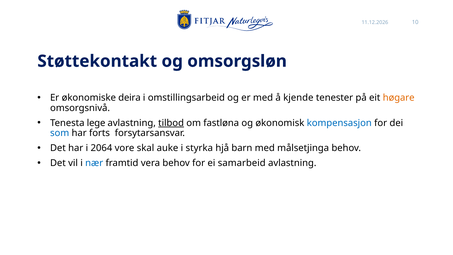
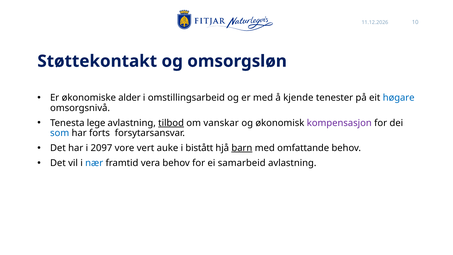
deira: deira -> alder (129, 98)
høgare colour: orange -> blue (399, 98)
fastløna: fastløna -> vanskar (221, 123)
kompensasjon colour: blue -> purple (339, 123)
2064: 2064 -> 2097 (101, 148)
skal: skal -> vert (146, 148)
styrka: styrka -> bistått (199, 148)
barn underline: none -> present (242, 148)
målsetjinga: målsetjinga -> omfattande (303, 148)
